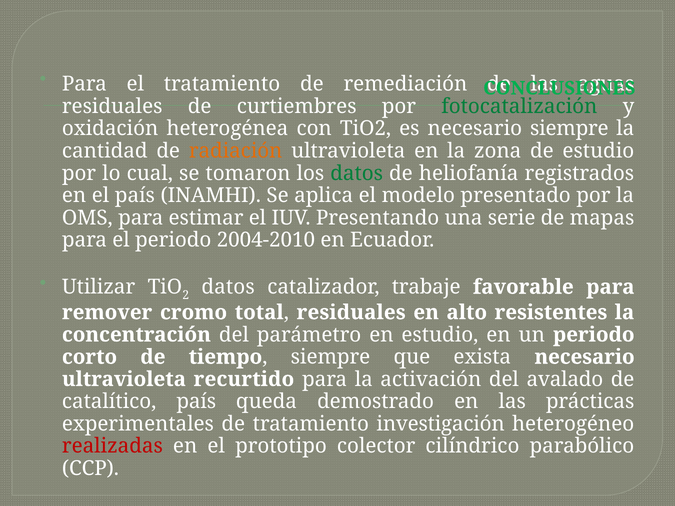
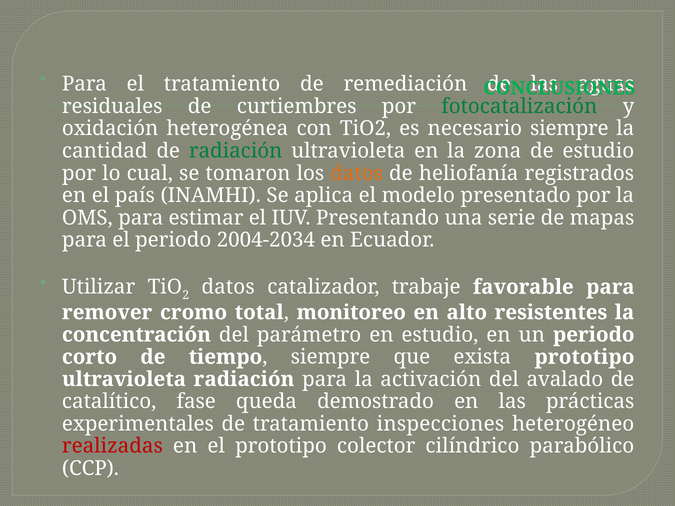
radiación colour: orange -> green (236, 151)
datos colour: green -> orange (357, 173)
2004-2010: 2004-2010 -> 2004-2034 (266, 240)
total residuales: residuales -> monitoreo (351, 313)
exista necesario: necesario -> prototipo (584, 357)
ultravioleta recurtido: recurtido -> radiación (244, 379)
catalítico país: país -> fase (196, 402)
investigación: investigación -> inspecciones (440, 424)
